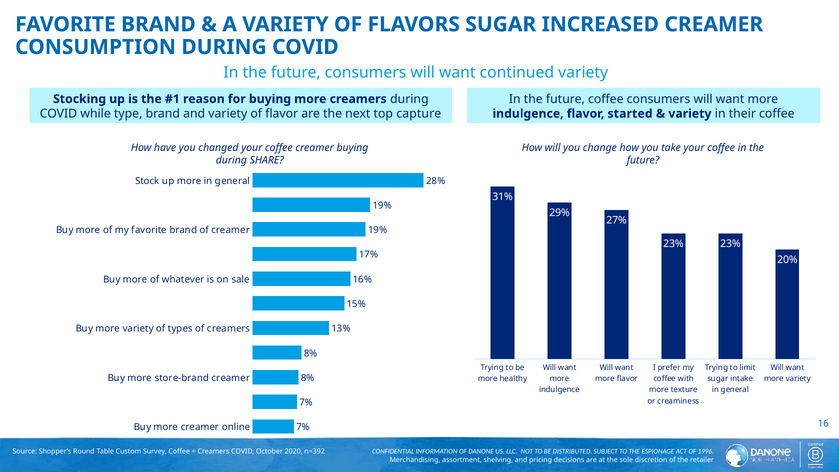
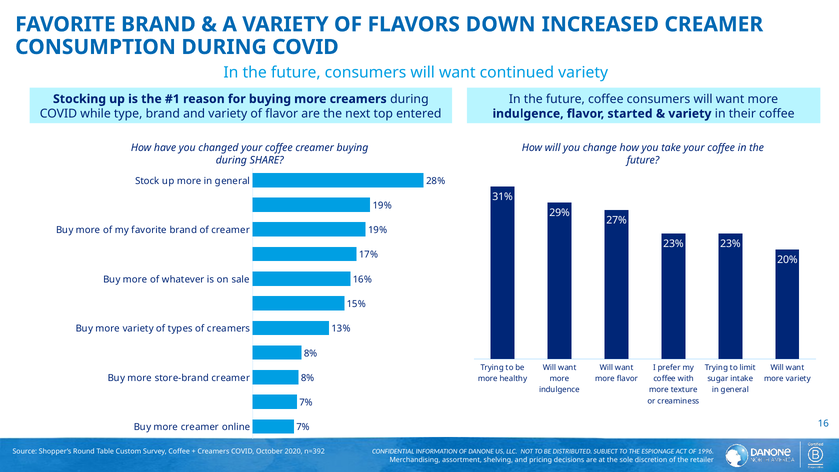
FLAVORS SUGAR: SUGAR -> DOWN (501, 24)
capture: capture -> entered (419, 114)
